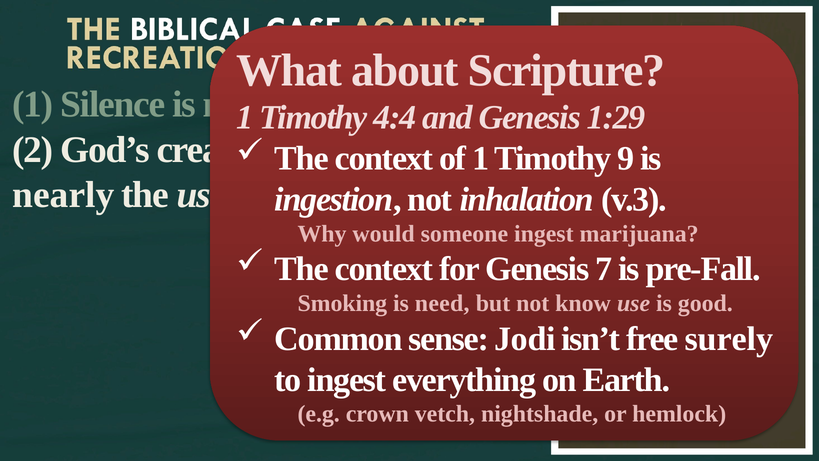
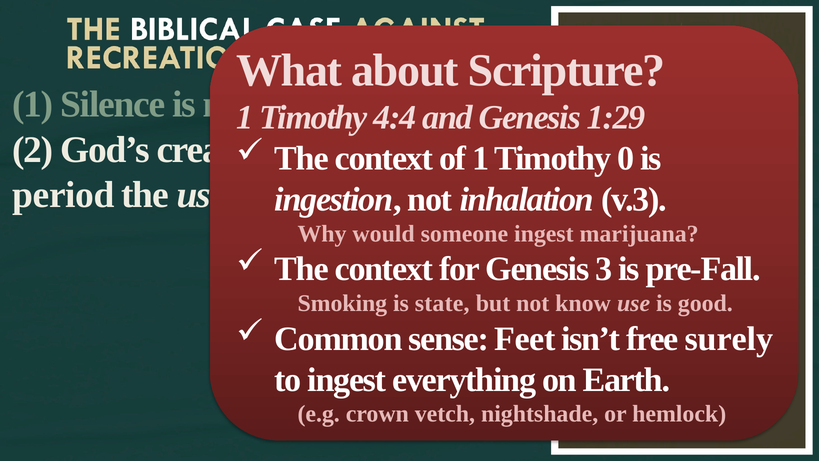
9: 9 -> 0 (626, 158)
nearly: nearly -> period (64, 195)
7: 7 -> 3 (604, 269)
need: need -> state (442, 303)
Jodi: Jodi -> Feet (525, 339)
